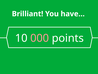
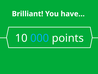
000 colour: pink -> light blue (40, 38)
